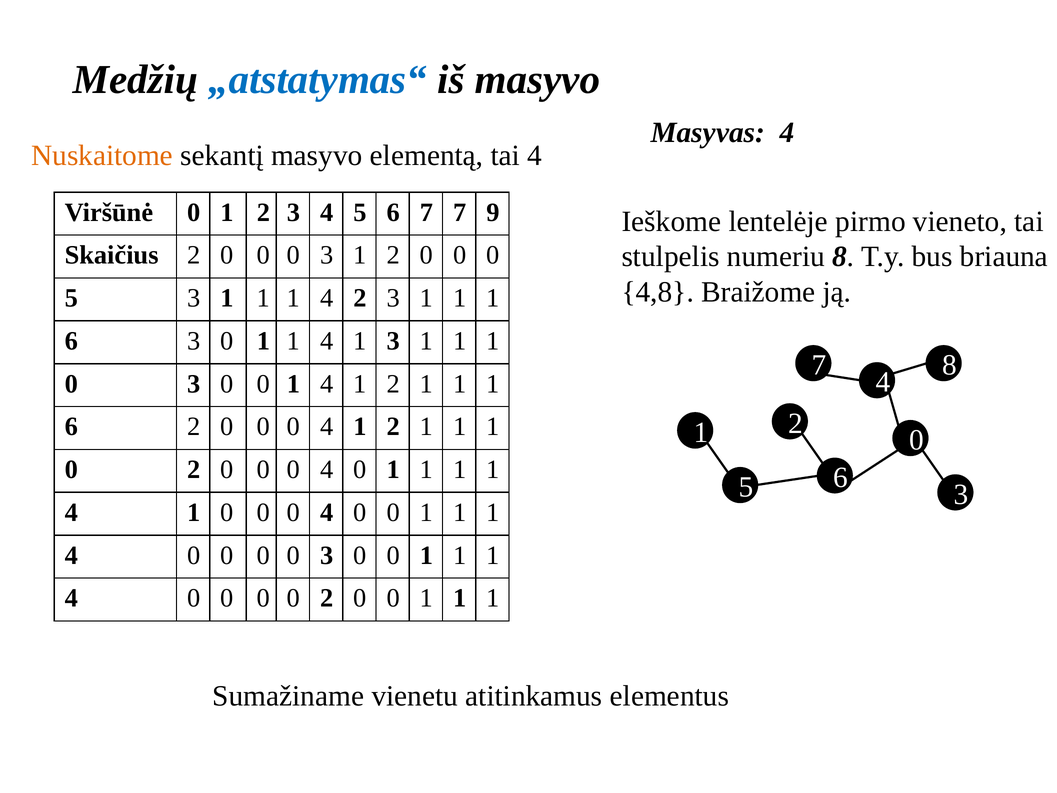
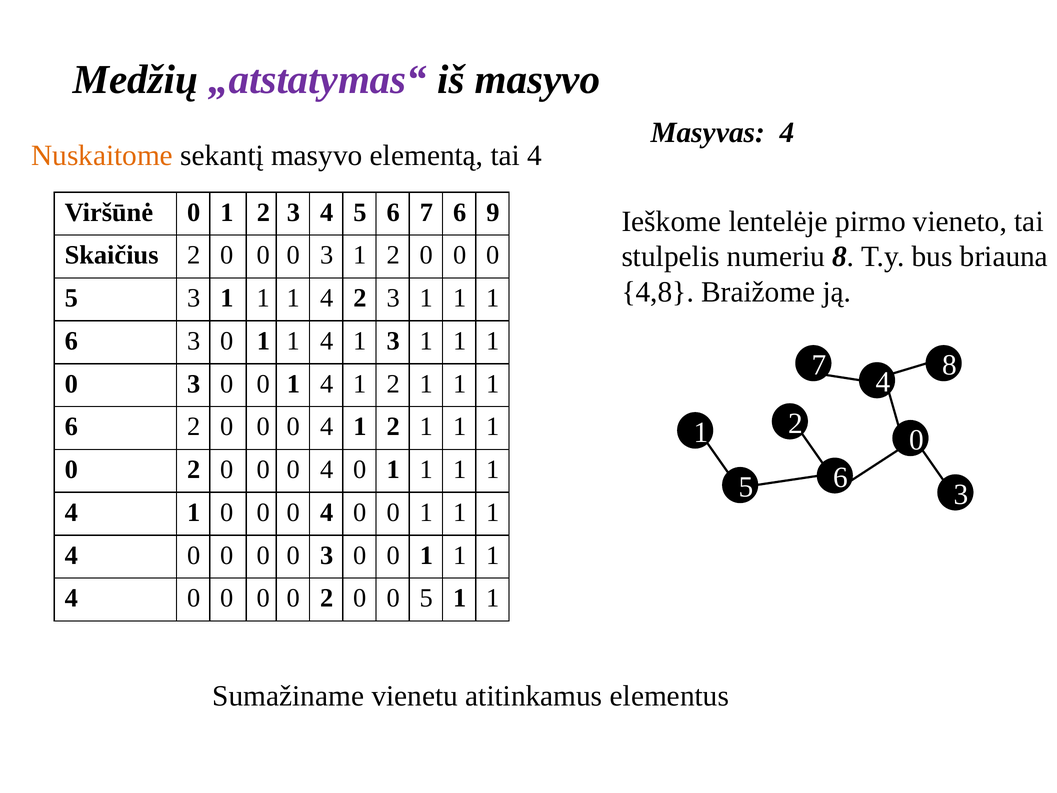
„atstatymas“ colour: blue -> purple (318, 79)
7 7: 7 -> 6 (460, 212)
2 0 0 1: 1 -> 5 (426, 598)
